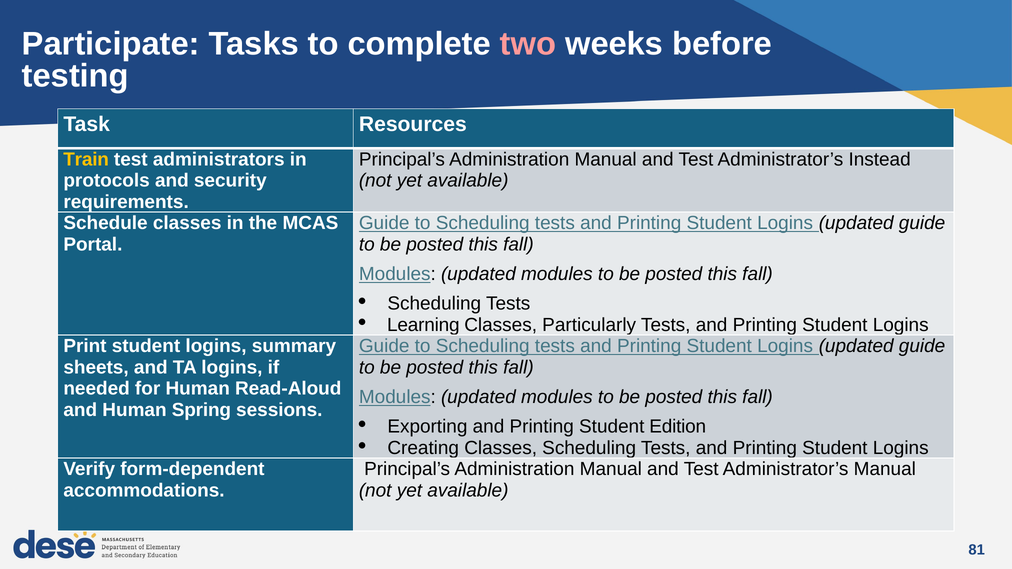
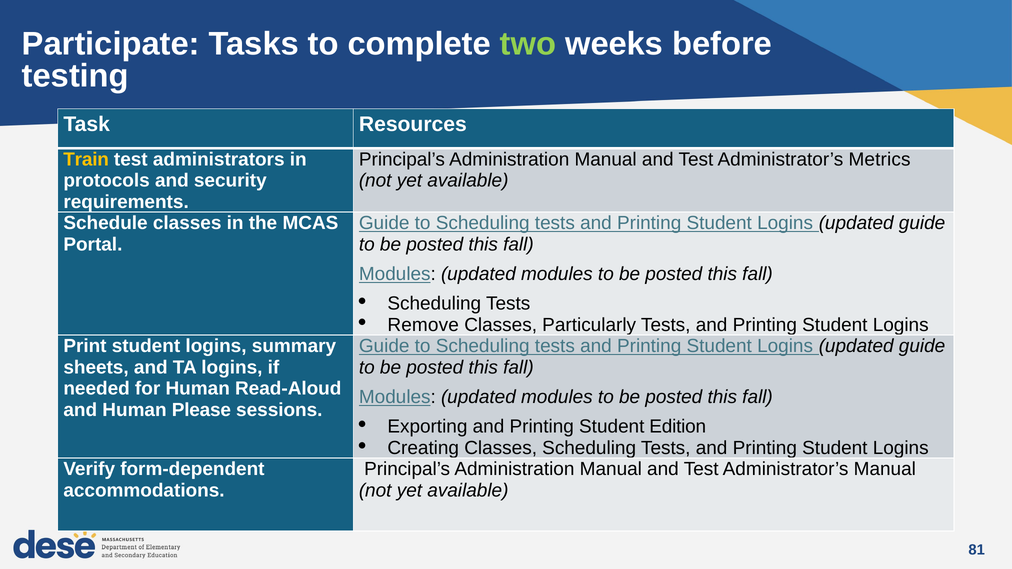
two colour: pink -> light green (528, 44)
Instead: Instead -> Metrics (880, 159)
Learning: Learning -> Remove (423, 325)
Spring: Spring -> Please (201, 410)
